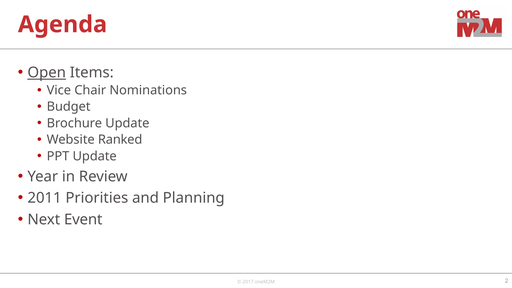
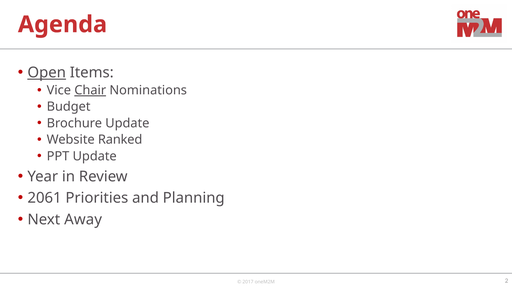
Chair underline: none -> present (90, 90)
2011: 2011 -> 2061 (45, 198)
Event: Event -> Away (83, 219)
